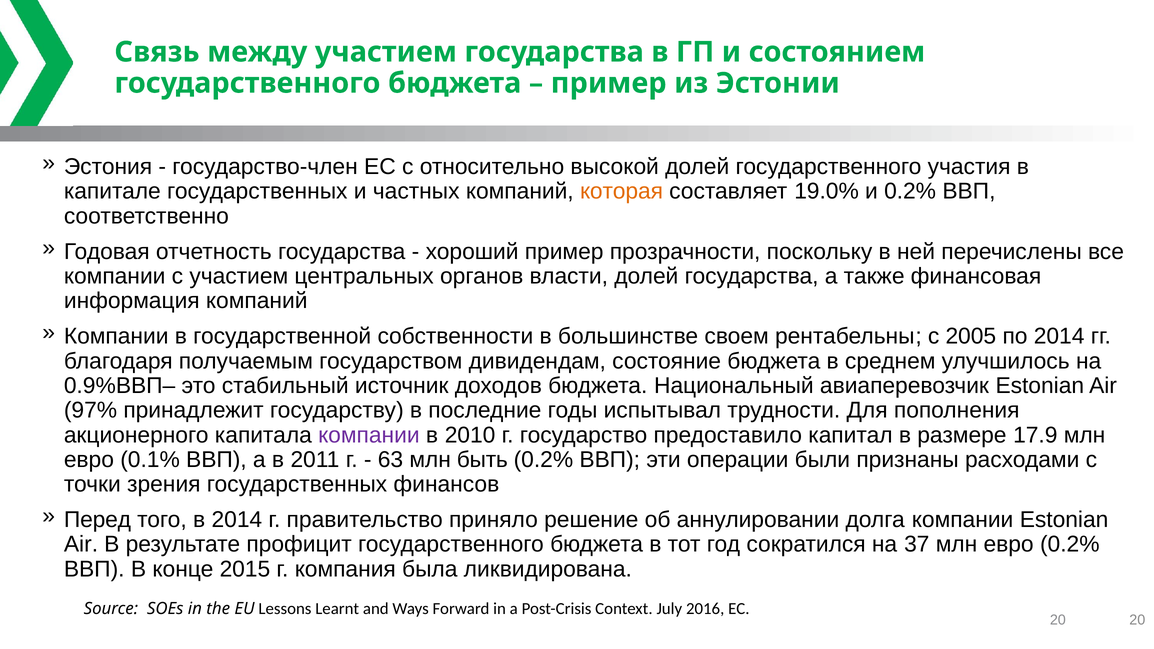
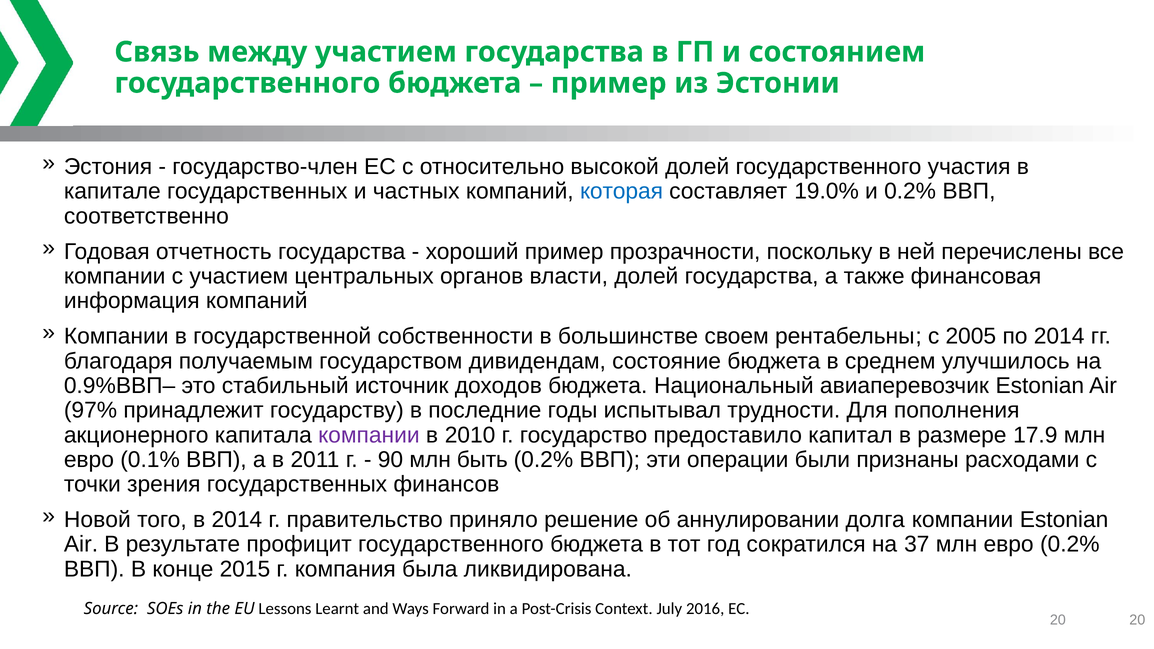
которая colour: orange -> blue (622, 191)
63: 63 -> 90 (390, 460)
Перед: Перед -> Новой (97, 520)
